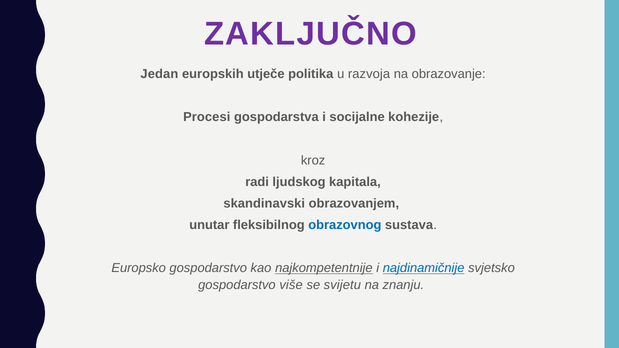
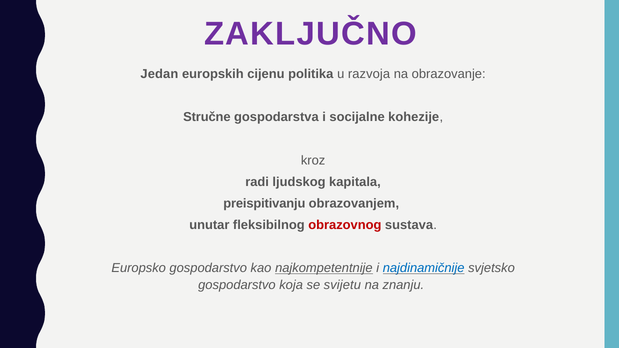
utječe: utječe -> cijenu (266, 74)
Procesi: Procesi -> Stručne (207, 117)
skandinavski: skandinavski -> preispitivanju (264, 203)
obrazovnog colour: blue -> red (345, 225)
više: više -> koja (291, 285)
